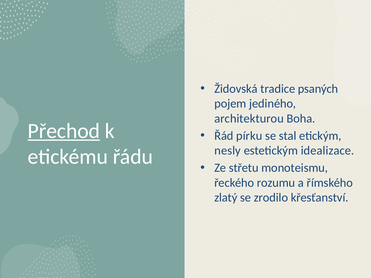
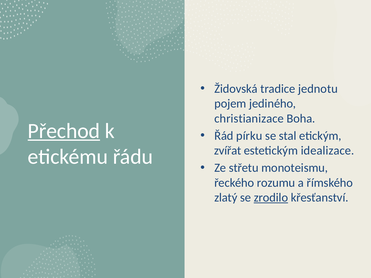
psaných: psaných -> jednotu (318, 89)
architekturou: architekturou -> christianizace (249, 119)
nesly: nesly -> zvířat (228, 151)
zrodilo underline: none -> present (271, 198)
